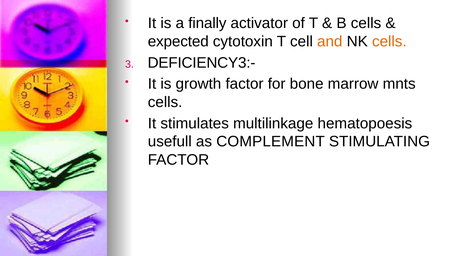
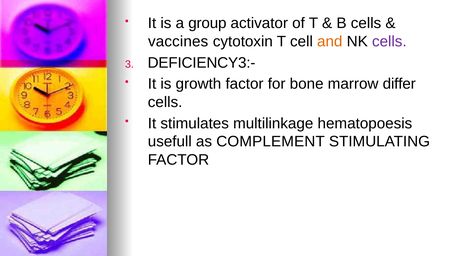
finally: finally -> group (207, 23)
expected: expected -> vaccines (178, 42)
cells colour: orange -> purple (389, 42)
mnts: mnts -> differ (399, 84)
